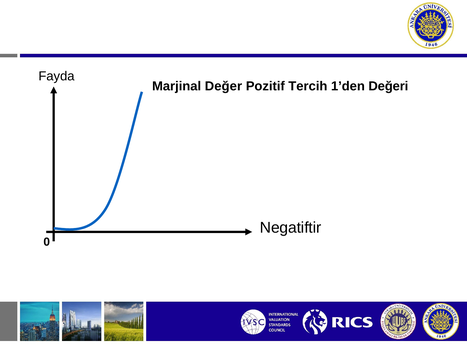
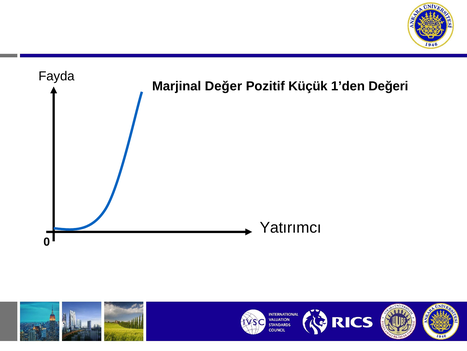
Tercih: Tercih -> Küçük (308, 86)
Negatiftir: Negatiftir -> Yatırımcı (291, 227)
